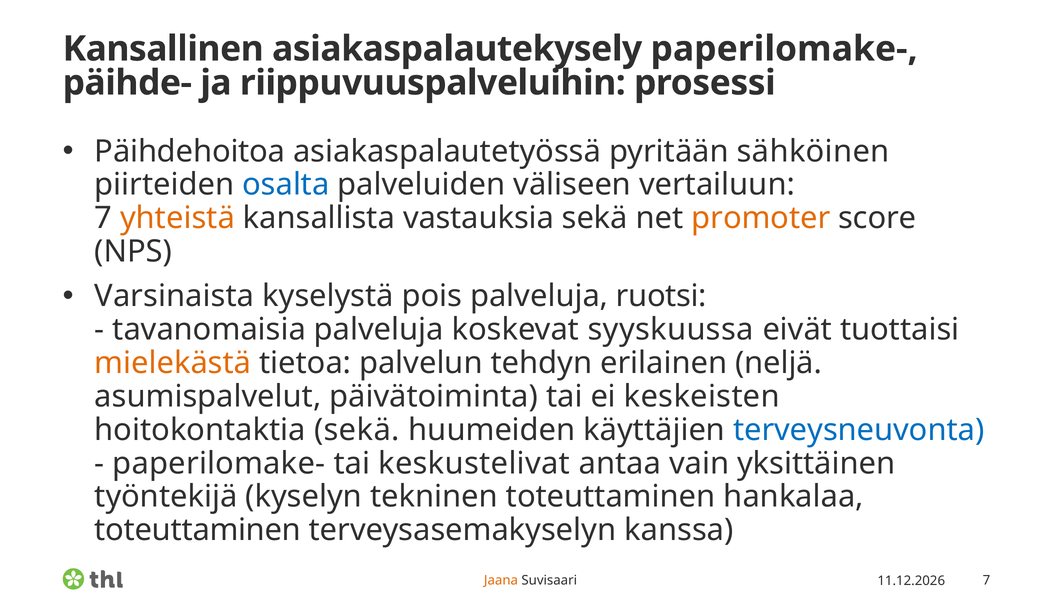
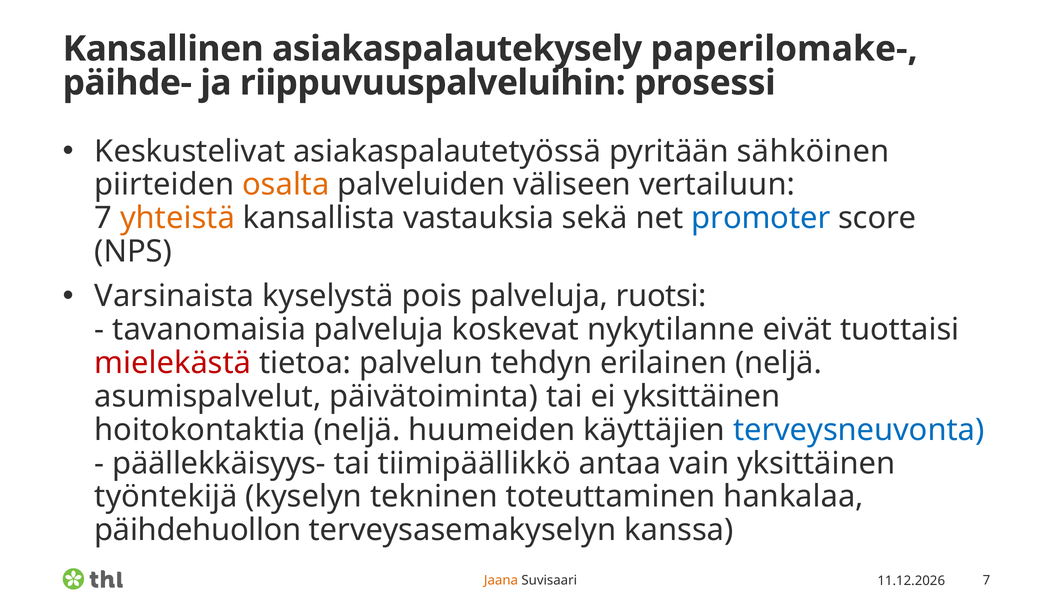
Päihdehoitoa: Päihdehoitoa -> Keskustelivat (190, 151)
osalta colour: blue -> orange (286, 185)
promoter colour: orange -> blue (761, 218)
syyskuussa: syyskuussa -> nykytilanne (671, 329)
mielekästä colour: orange -> red (173, 363)
ei keskeisten: keskeisten -> yksittäinen (702, 396)
hoitokontaktia sekä: sekä -> neljä (357, 430)
paperilomake-: paperilomake- -> päällekkäisyys- (219, 463)
keskustelivat: keskustelivat -> tiimipäällikkö (474, 463)
toteuttaminen: toteuttaminen -> päihdehuollon (198, 530)
